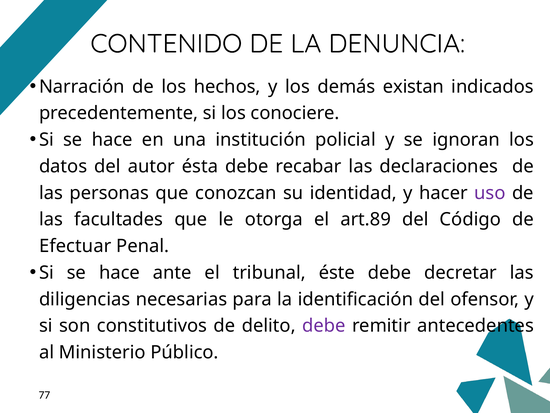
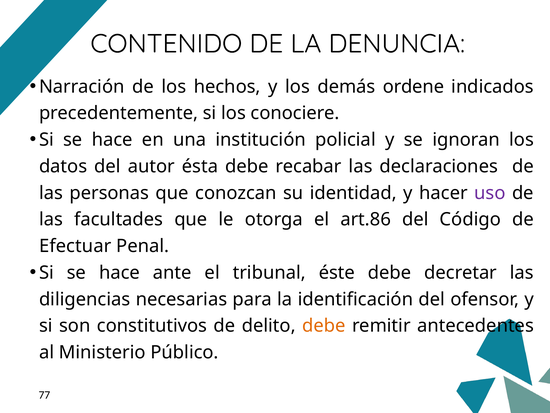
existan: existan -> ordene (413, 87)
art.89: art.89 -> art.86 (366, 219)
debe colour: purple -> orange (324, 325)
